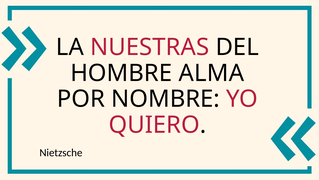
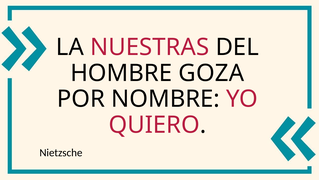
ALMA: ALMA -> GOZA (211, 73)
